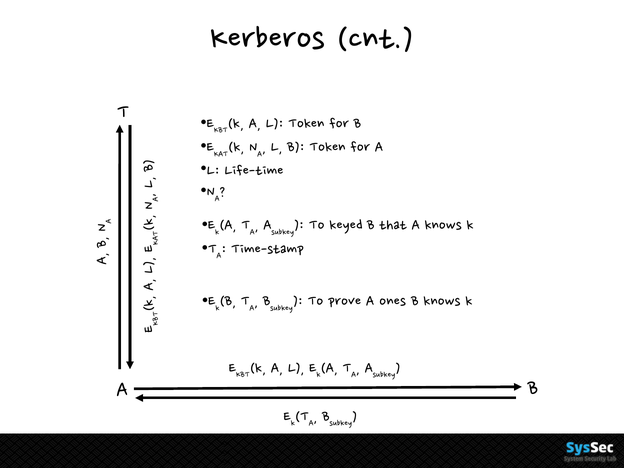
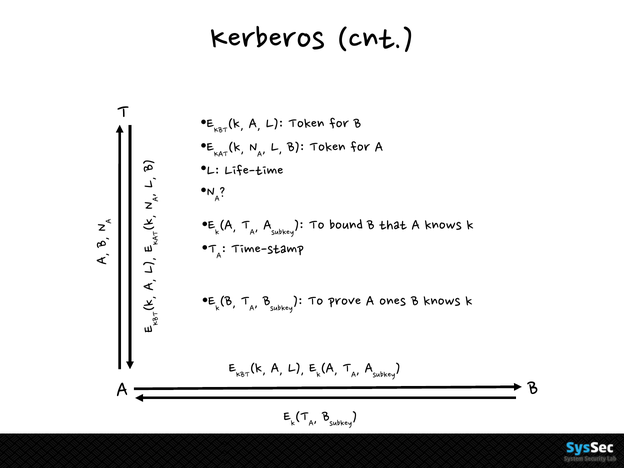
keyed: keyed -> bound (346, 226)
